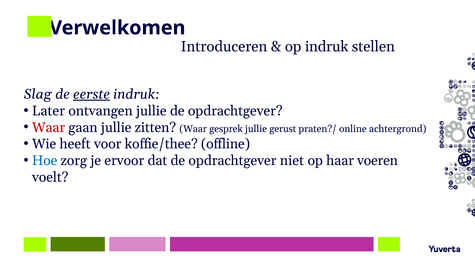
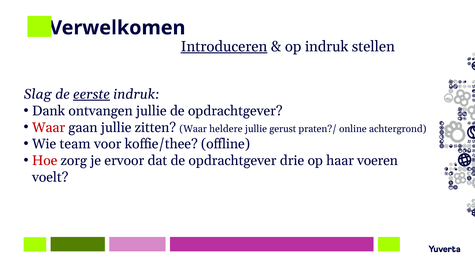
Introduceren underline: none -> present (224, 47)
Later: Later -> Dank (49, 111)
gesprek: gesprek -> heldere (226, 129)
heeft: heeft -> team (75, 144)
Hoe colour: blue -> red (45, 161)
niet: niet -> drie (292, 161)
